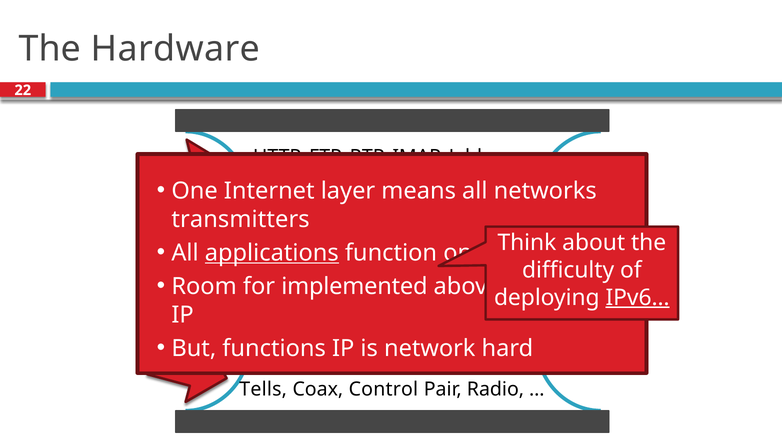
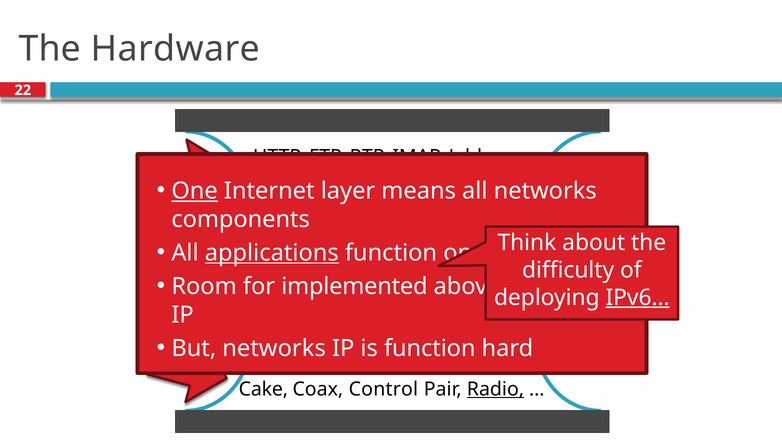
One underline: none -> present (195, 191)
transmitters: transmitters -> components (241, 219)
But functions: functions -> networks (274, 348)
is network: network -> function (430, 348)
Tells: Tells -> Cake (263, 389)
Radio underline: none -> present (495, 389)
